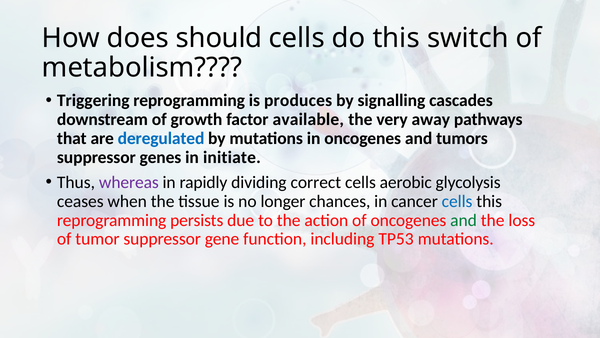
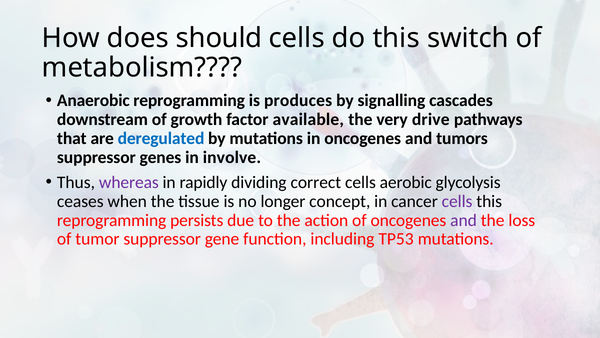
Triggering: Triggering -> Anaerobic (93, 100)
away: away -> drive (431, 119)
initiate: initiate -> involve (232, 157)
chances: chances -> concept (340, 201)
cells colour: blue -> purple (457, 201)
and colour: green -> purple (464, 220)
